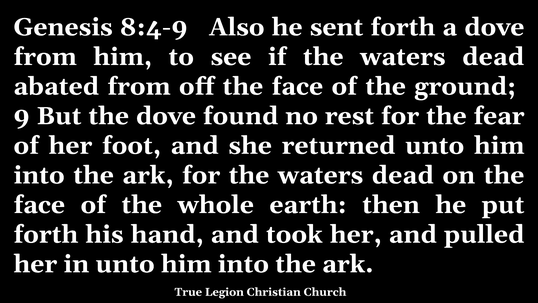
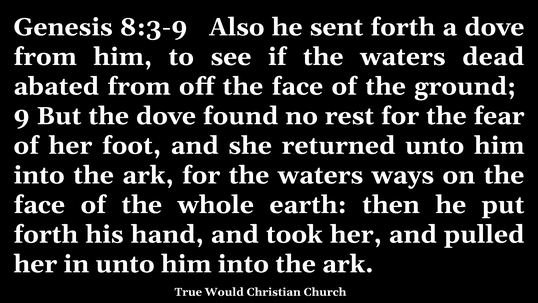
8:4-9: 8:4-9 -> 8:3-9 (154, 27)
for the waters dead: dead -> ways (403, 175)
Legion: Legion -> Would (224, 292)
